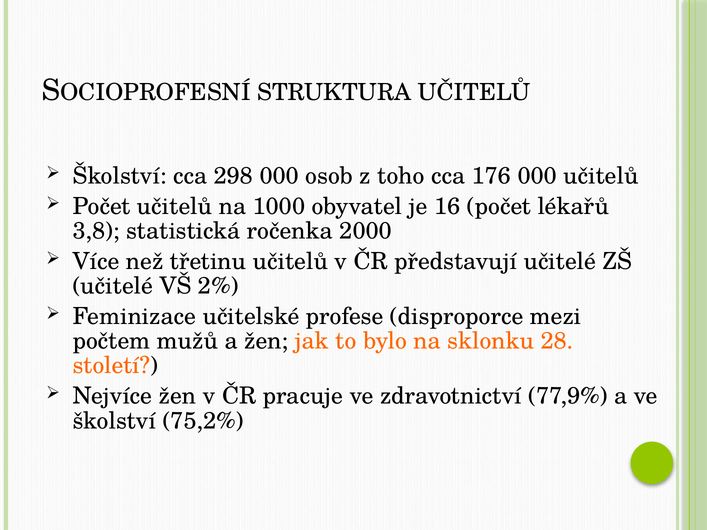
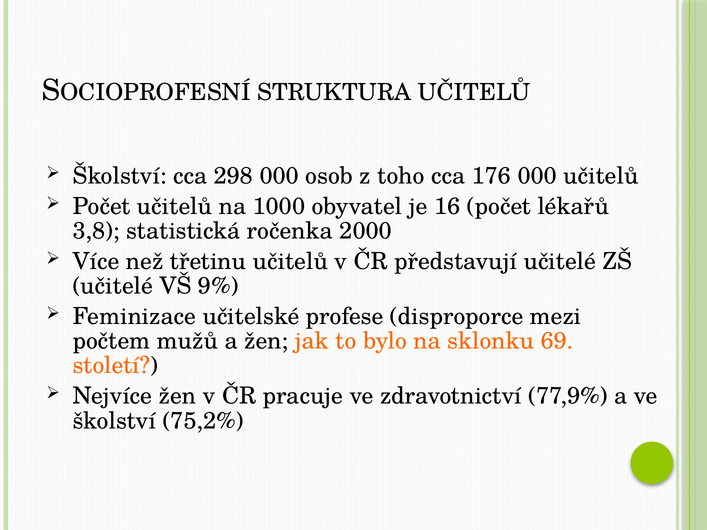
2%: 2% -> 9% (218, 286)
28: 28 -> 69 (557, 341)
